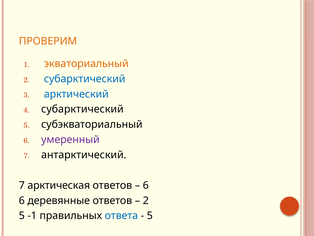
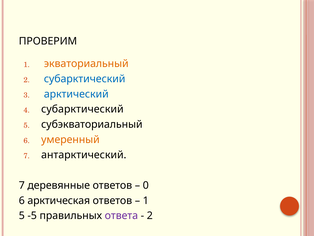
ПРОВЕРИМ colour: orange -> black (48, 41)
умеренный colour: purple -> orange (70, 139)
арктическая: арктическая -> деревянные (59, 185)
6: 6 -> 0 (146, 185)
деревянные: деревянные -> арктическая (59, 200)
2: 2 -> 1 (146, 200)
-1: -1 -> -5 (32, 215)
ответа colour: blue -> purple (121, 215)
5: 5 -> 2 (150, 215)
